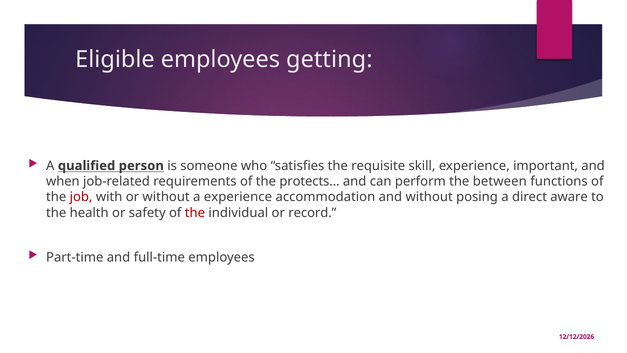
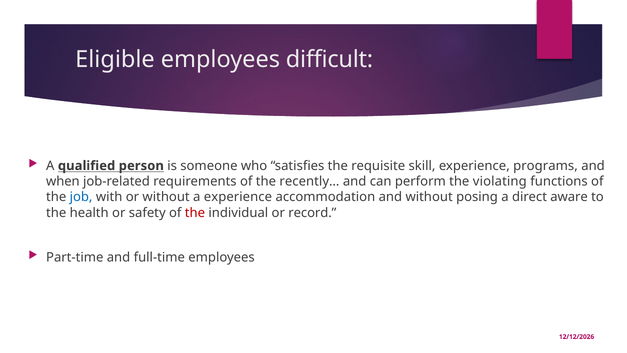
getting: getting -> difficult (329, 59)
important: important -> programs (545, 166)
protects…: protects… -> recently… (309, 181)
between: between -> violating (500, 181)
job colour: red -> blue (81, 197)
